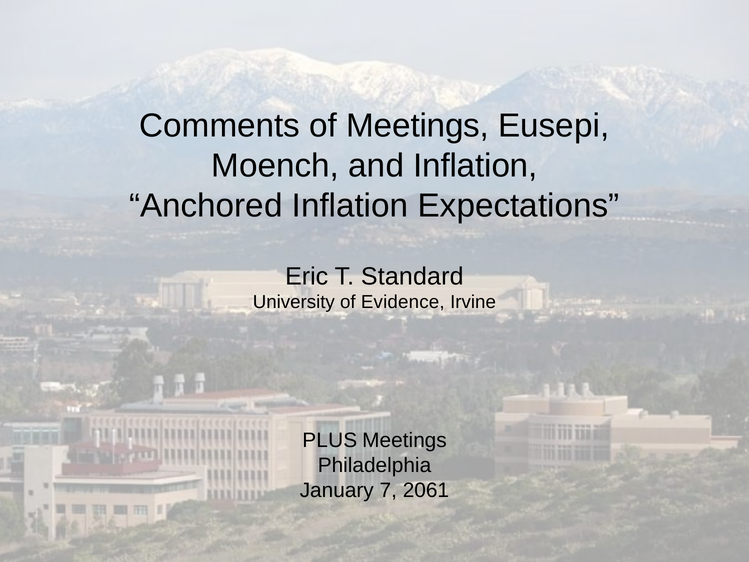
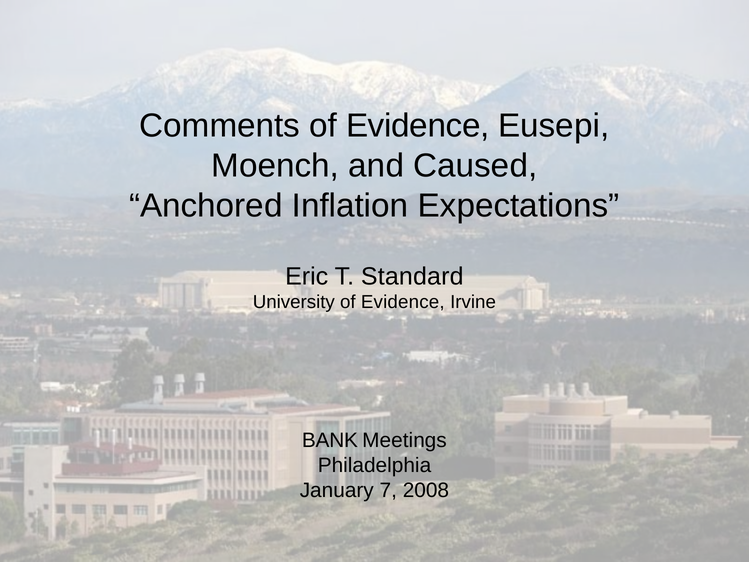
Meetings: Meetings -> Evidence (418, 126)
and Inflation: Inflation -> Caused (475, 166)
PLUS: PLUS -> BANK (330, 440)
2061: 2061 -> 2008 (426, 490)
